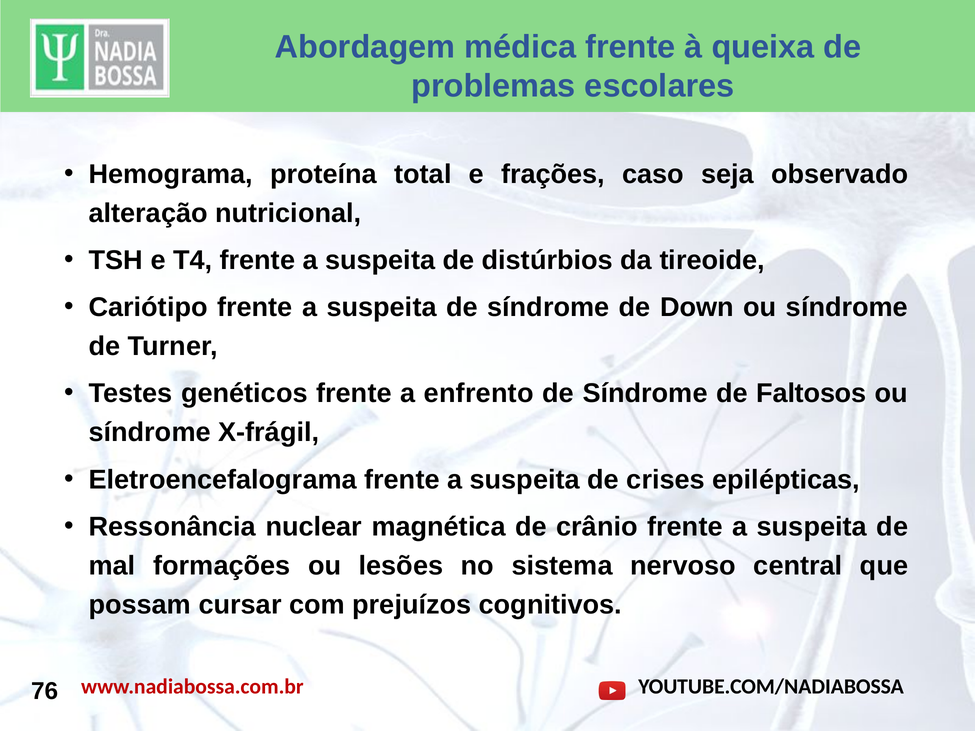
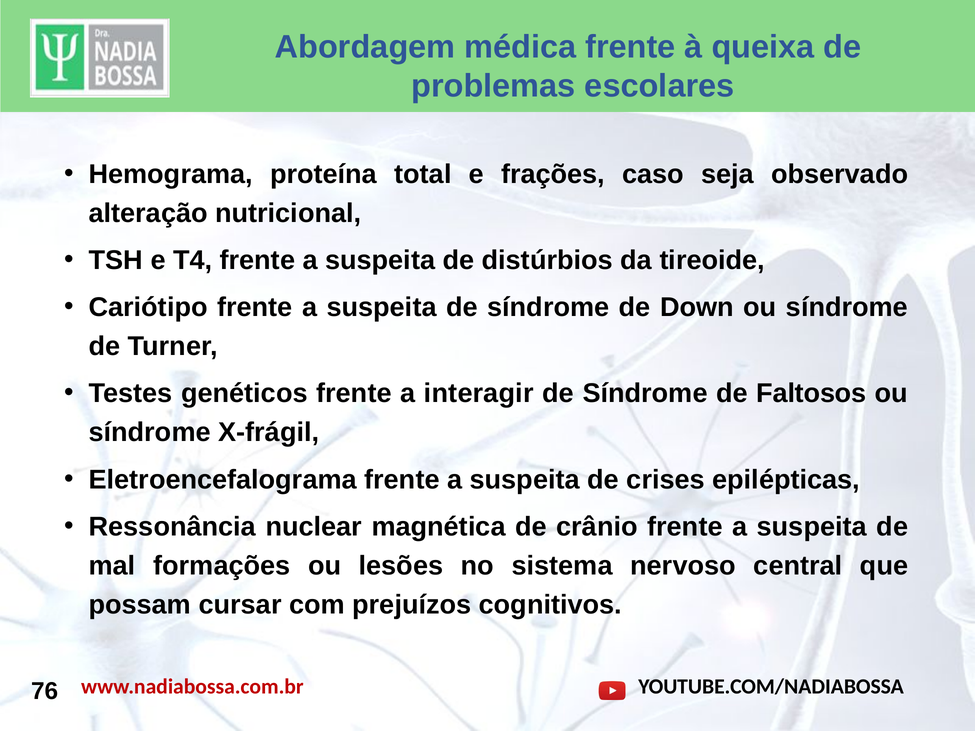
enfrento: enfrento -> interagir (479, 394)
